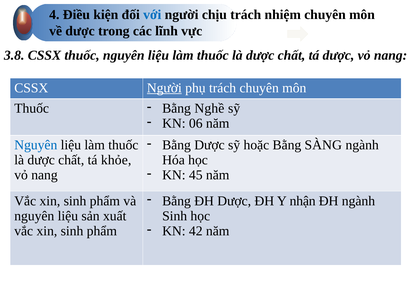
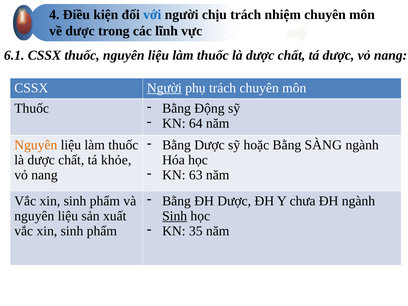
3.8: 3.8 -> 6.1 (14, 55)
Nghề: Nghề -> Động (209, 108)
06: 06 -> 64 (196, 123)
Nguyên colour: blue -> orange (36, 145)
45: 45 -> 63 (196, 175)
nhận: nhận -> chưa (303, 201)
Sinh underline: none -> present (175, 216)
42: 42 -> 35 (196, 231)
